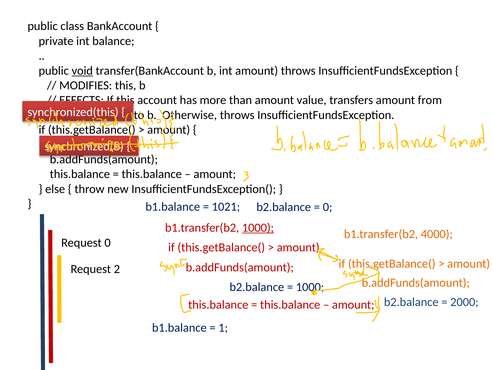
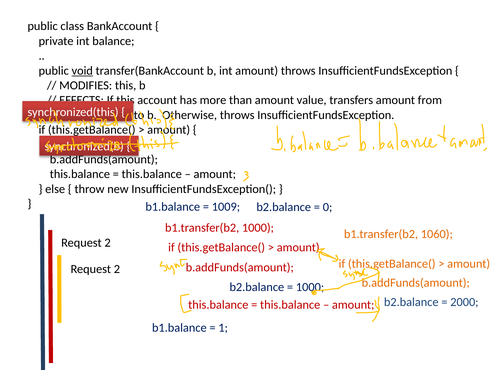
1021: 1021 -> 1009 (226, 207)
1000 underline: present -> none (258, 228)
4000: 4000 -> 1060 (437, 234)
0: 0 -> 2 (108, 243)
